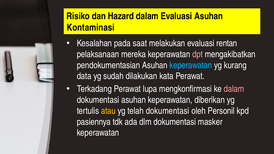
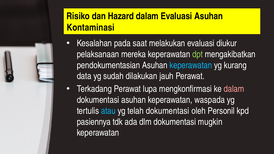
rentan: rentan -> diukur (227, 43)
dpt colour: pink -> light green (198, 54)
kata: kata -> jauh (166, 76)
diberikan: diberikan -> waspada (210, 100)
atau colour: yellow -> light blue (108, 111)
masker: masker -> mugkin (210, 122)
